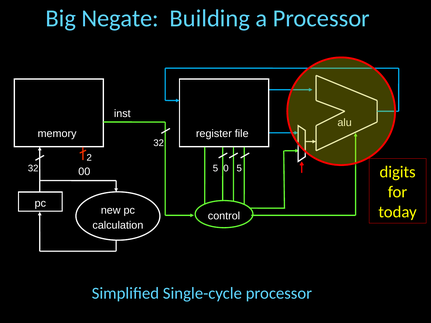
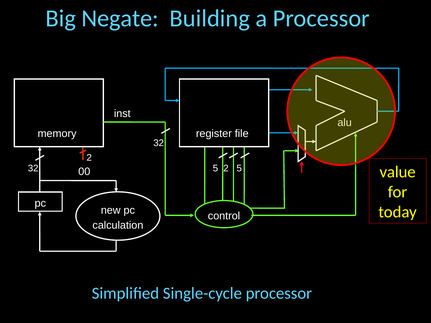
5 0: 0 -> 2 (226, 168)
digits: digits -> value (398, 172)
